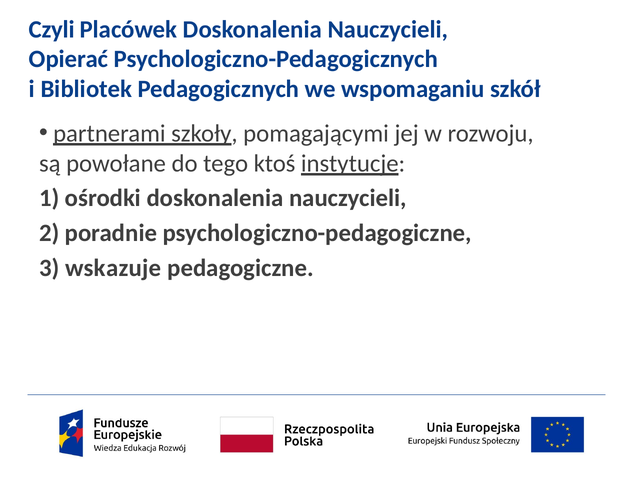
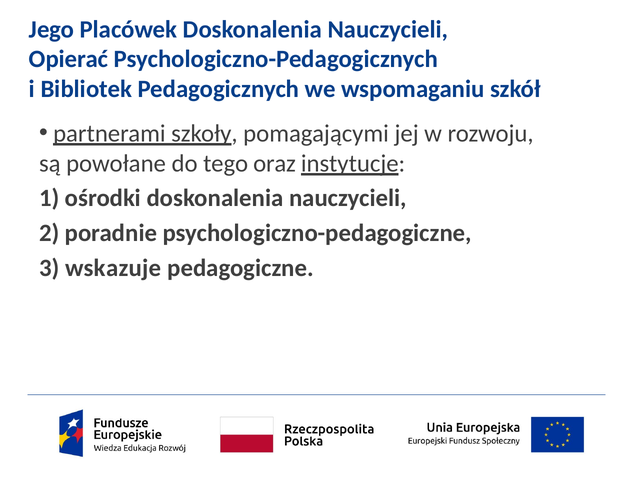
Czyli: Czyli -> Jego (52, 29)
ktoś: ktoś -> oraz (275, 163)
